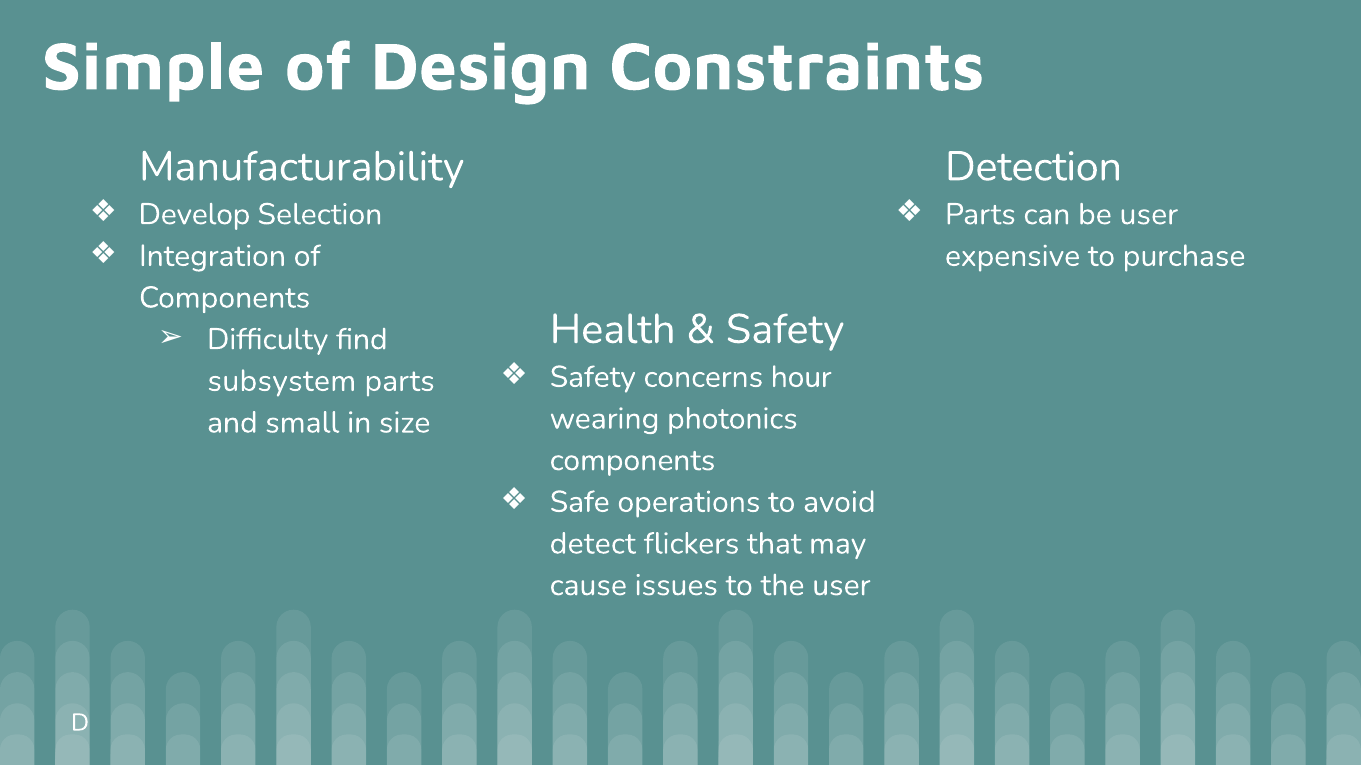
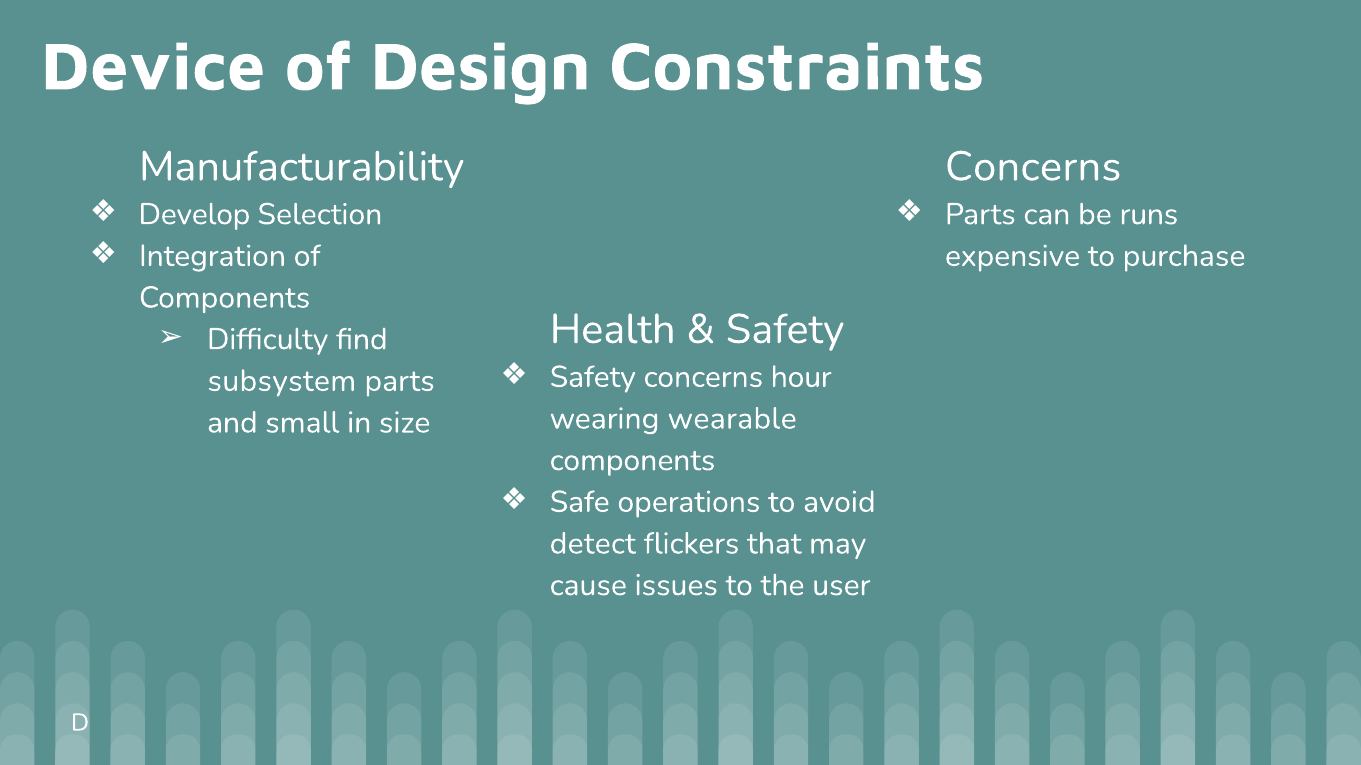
Simple: Simple -> Device (153, 67)
Detection: Detection -> Concerns (1033, 167)
be user: user -> runs (1149, 214)
photonics: photonics -> wearable (732, 419)
